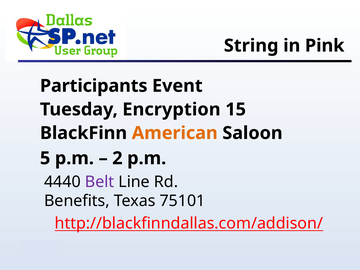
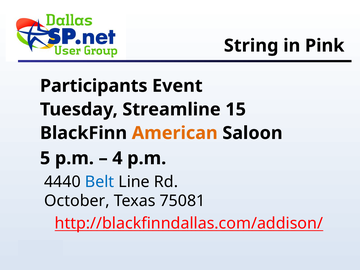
Encryption: Encryption -> Streamline (172, 109)
2: 2 -> 4 (117, 158)
Belt colour: purple -> blue (100, 182)
Benefits: Benefits -> October (77, 201)
75101: 75101 -> 75081 (182, 201)
